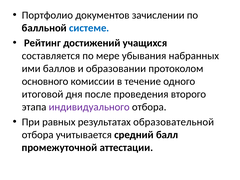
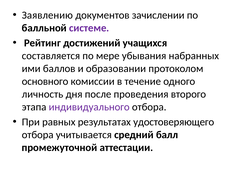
Портфолио: Портфолио -> Заявлению (47, 15)
системе colour: blue -> purple (89, 28)
итоговой: итоговой -> личность (43, 94)
образовательной: образовательной -> удостоверяющего (174, 122)
